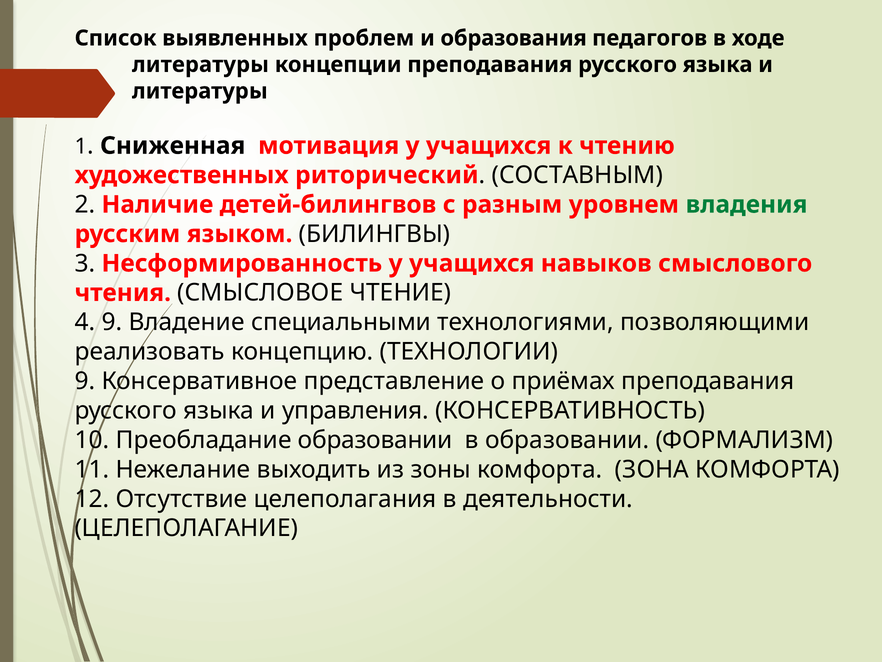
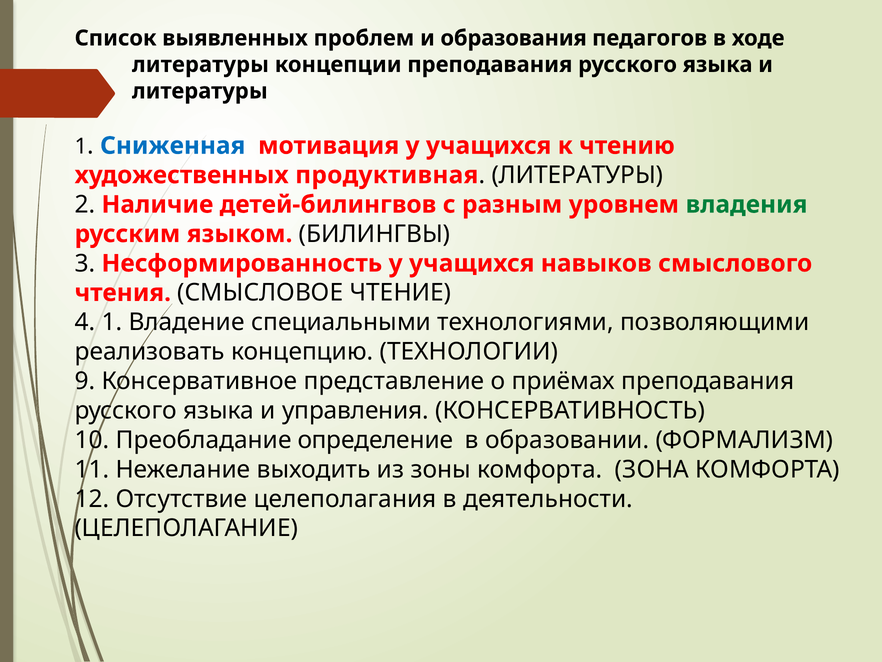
Сниженная colour: black -> blue (173, 146)
риторический: риторический -> продуктивная (387, 175)
СОСТАВНЫМ: СОСТАВНЫМ -> ЛИТЕРАТУРЫ (577, 175)
4 9: 9 -> 1 (112, 322)
Преобладание образовании: образовании -> определение (375, 440)
